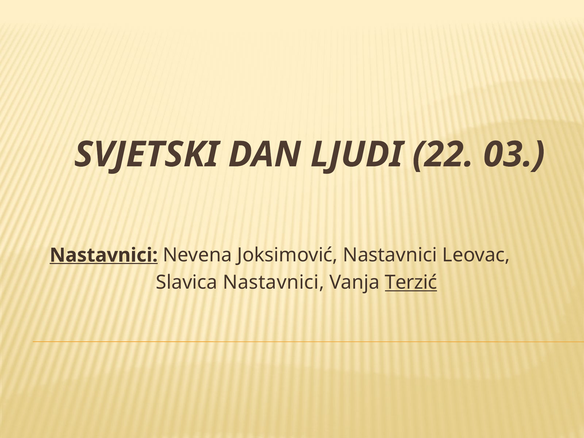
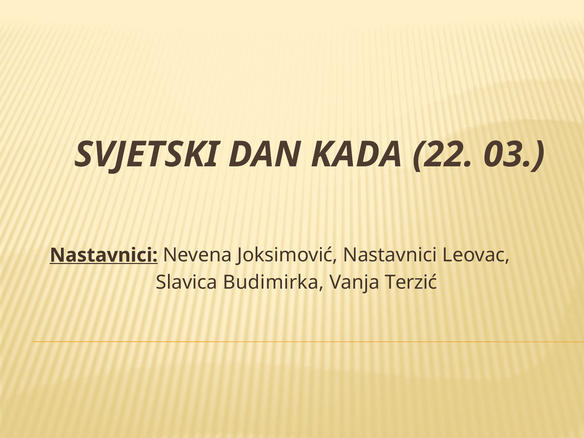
LJUDI: LJUDI -> KADA (357, 155)
Slavica Nastavnici: Nastavnici -> Budimirka (274, 282)
Terzić underline: present -> none (411, 282)
